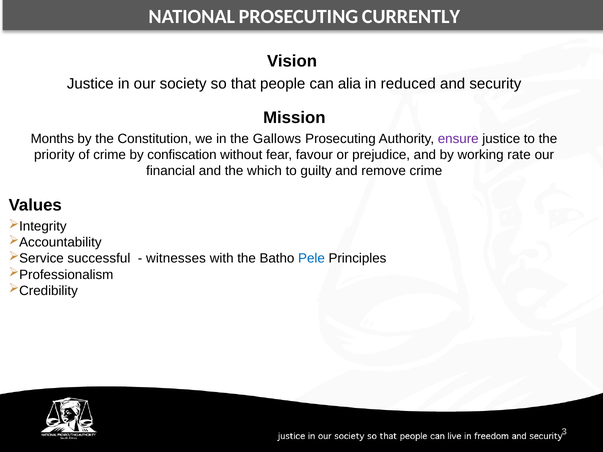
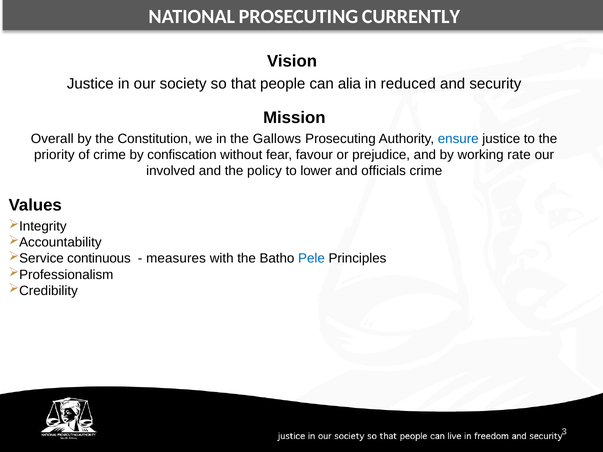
Months: Months -> Overall (52, 139)
ensure colour: purple -> blue (458, 139)
financial: financial -> involved (171, 171)
which: which -> policy (264, 171)
guilty: guilty -> lower (316, 171)
remove: remove -> officials (384, 171)
successful: successful -> continuous (99, 259)
witnesses: witnesses -> measures (176, 259)
